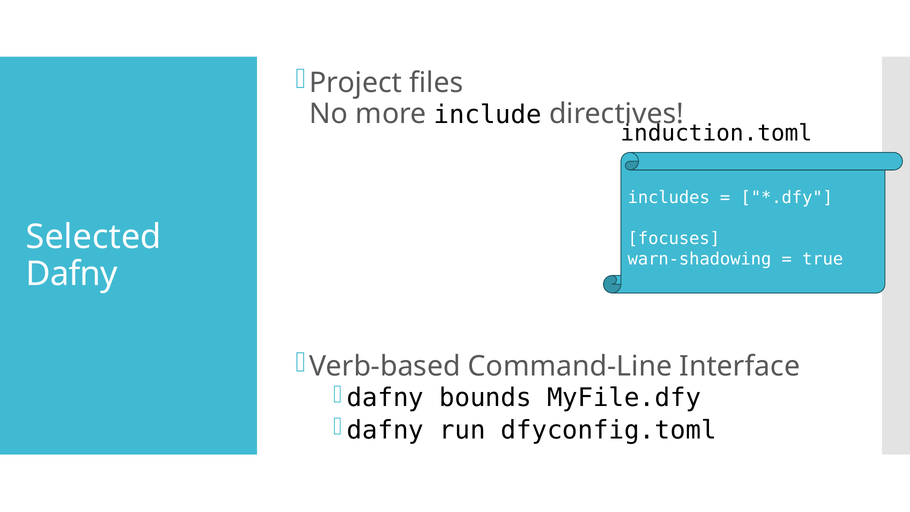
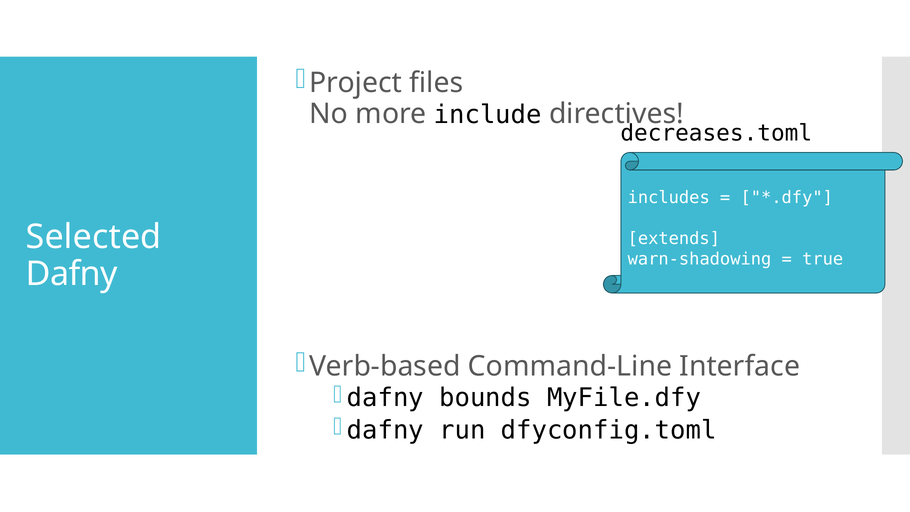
induction.toml: induction.toml -> decreases.toml (716, 133)
focuses: focuses -> extends (674, 238)
